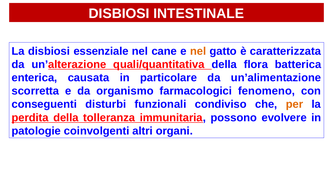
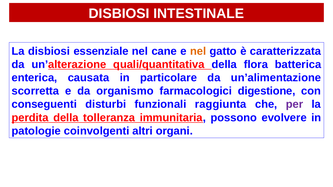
fenomeno: fenomeno -> digestione (267, 91)
condiviso: condiviso -> raggiunta (221, 104)
per colour: orange -> purple (294, 104)
